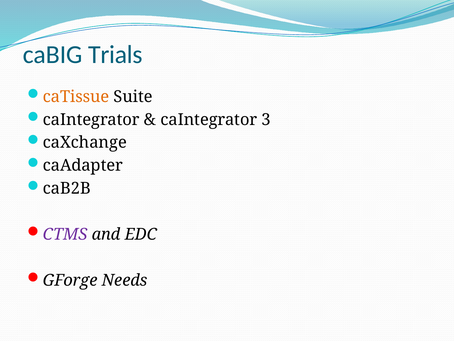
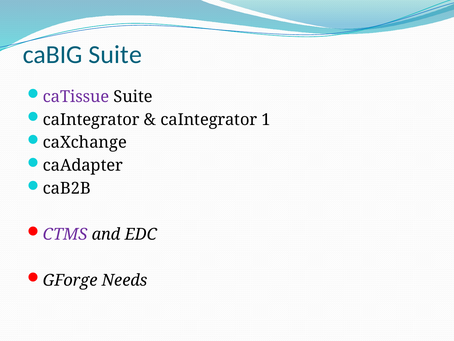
caBIG Trials: Trials -> Suite (115, 55)
caTissue colour: orange -> purple (76, 96)
3: 3 -> 1 (266, 119)
